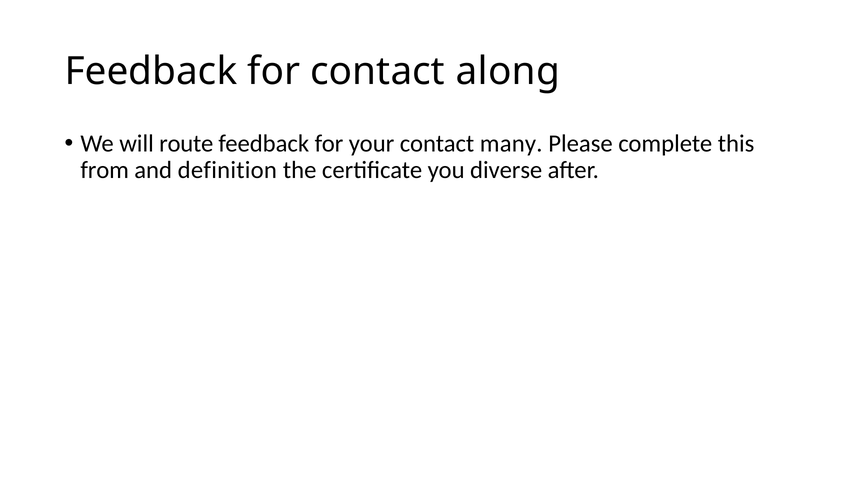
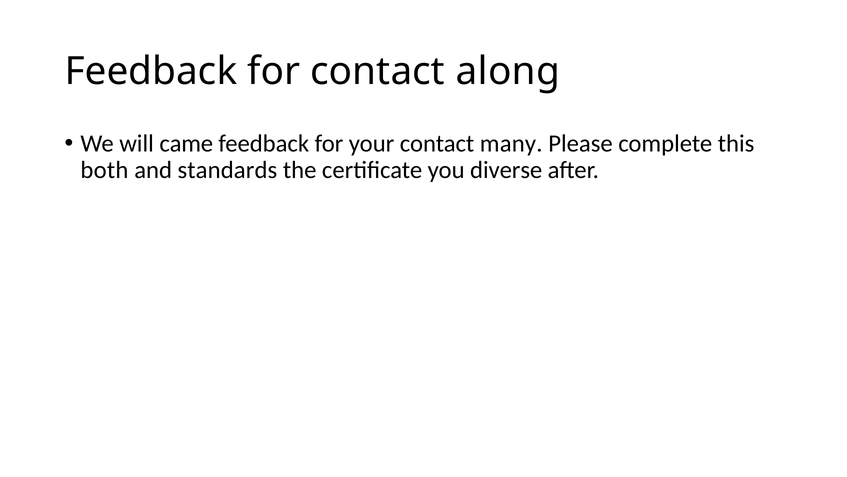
route: route -> came (186, 143)
from: from -> both (104, 170)
definition: definition -> standards (227, 170)
